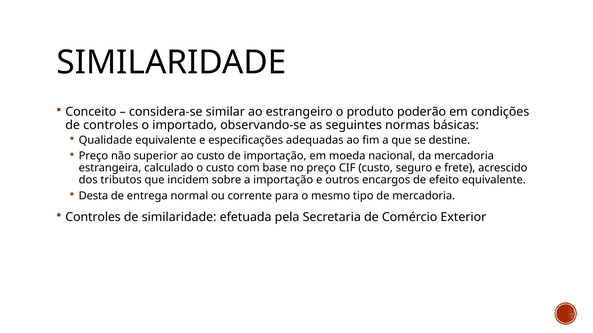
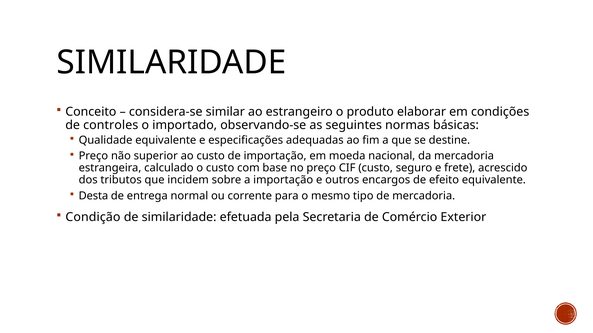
poderão: poderão -> elaborar (422, 112)
Controles: Controles -> Condição (93, 217)
